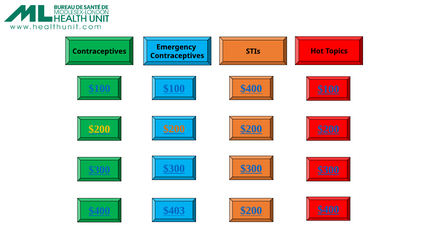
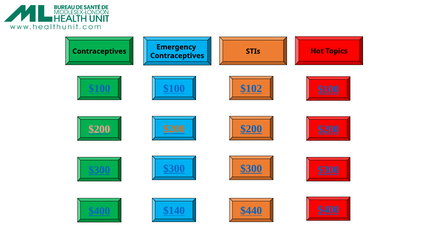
$400: $400 -> $102 (251, 89)
$200 colour: yellow -> pink (99, 129)
$403: $403 -> $140 (174, 211)
$200: $200 -> $440 (251, 211)
